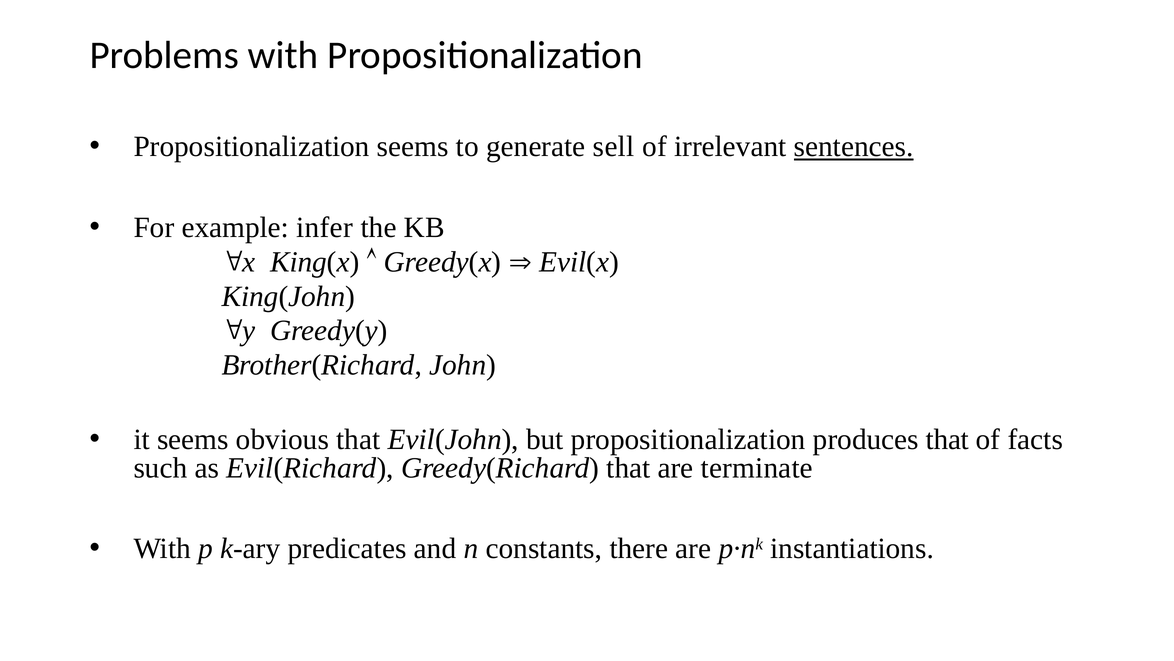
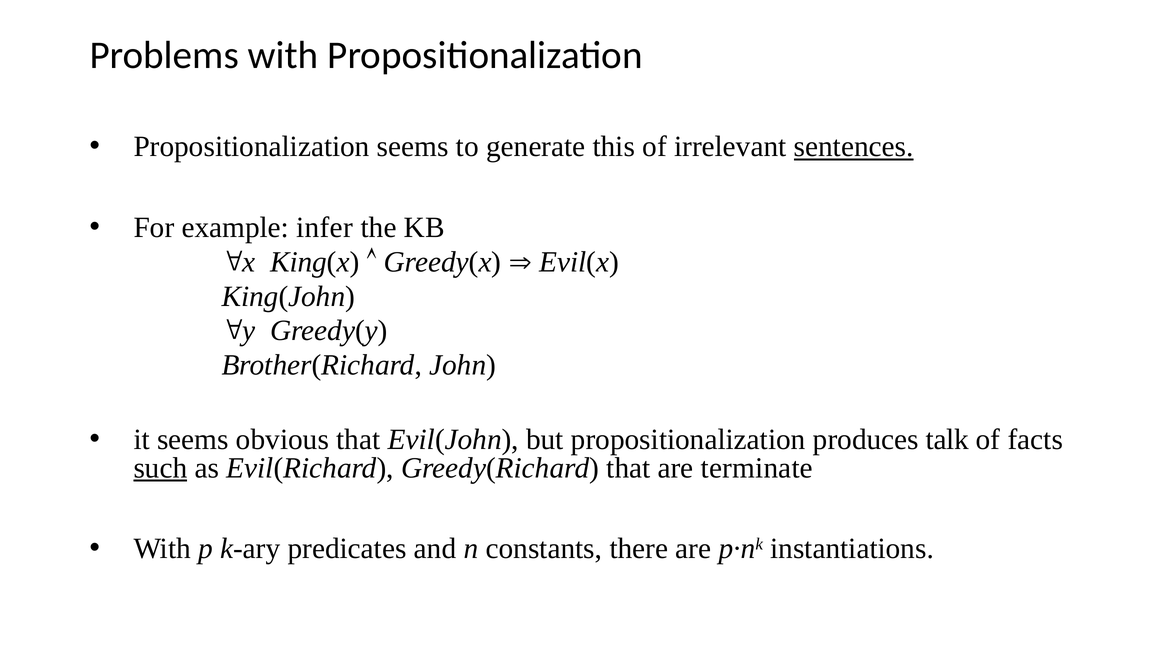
sell: sell -> this (614, 147)
produces that: that -> talk (947, 439)
such underline: none -> present (160, 467)
